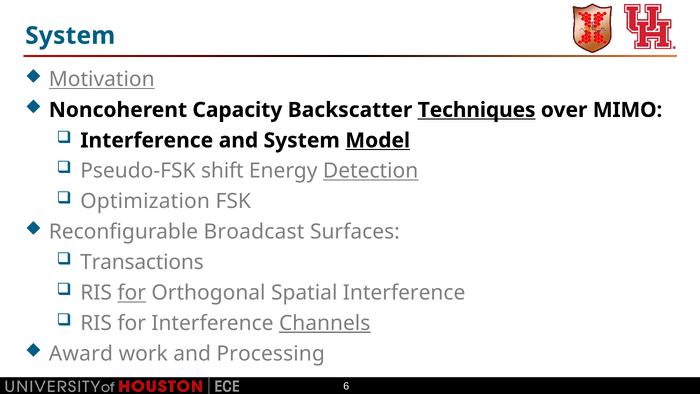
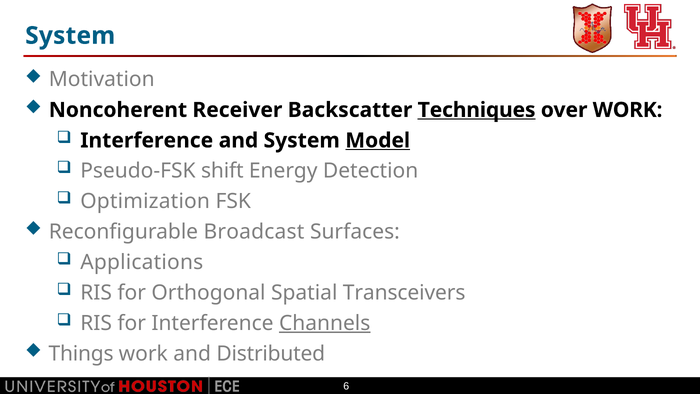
Motivation underline: present -> none (102, 79)
Capacity: Capacity -> Receiver (237, 110)
over MIMO: MIMO -> WORK (628, 110)
Detection underline: present -> none (371, 171)
Transactions: Transactions -> Applications (142, 262)
for underline: present -> none (132, 293)
Spatial Interference: Interference -> Transceivers (404, 293)
Award: Award -> Things (81, 354)
Processing: Processing -> Distributed (271, 354)
